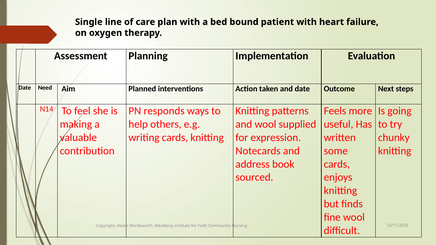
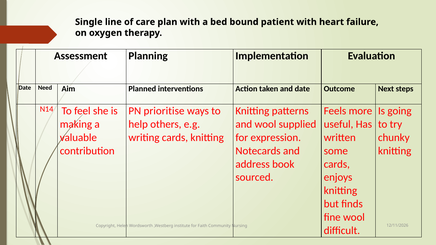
responds: responds -> prioritise (164, 111)
